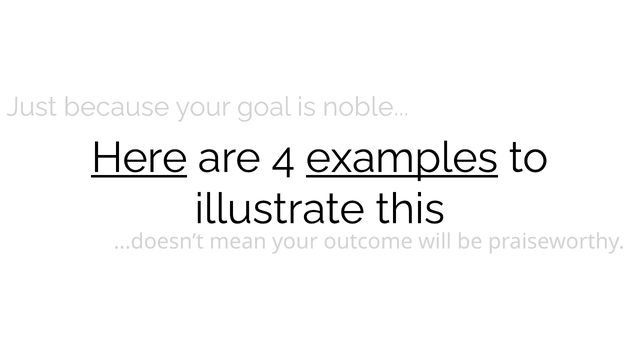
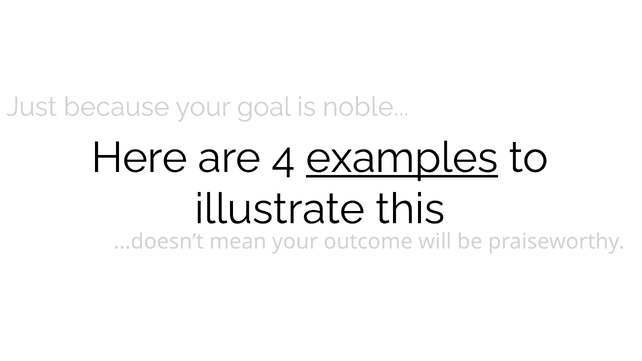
Here underline: present -> none (139, 158)
